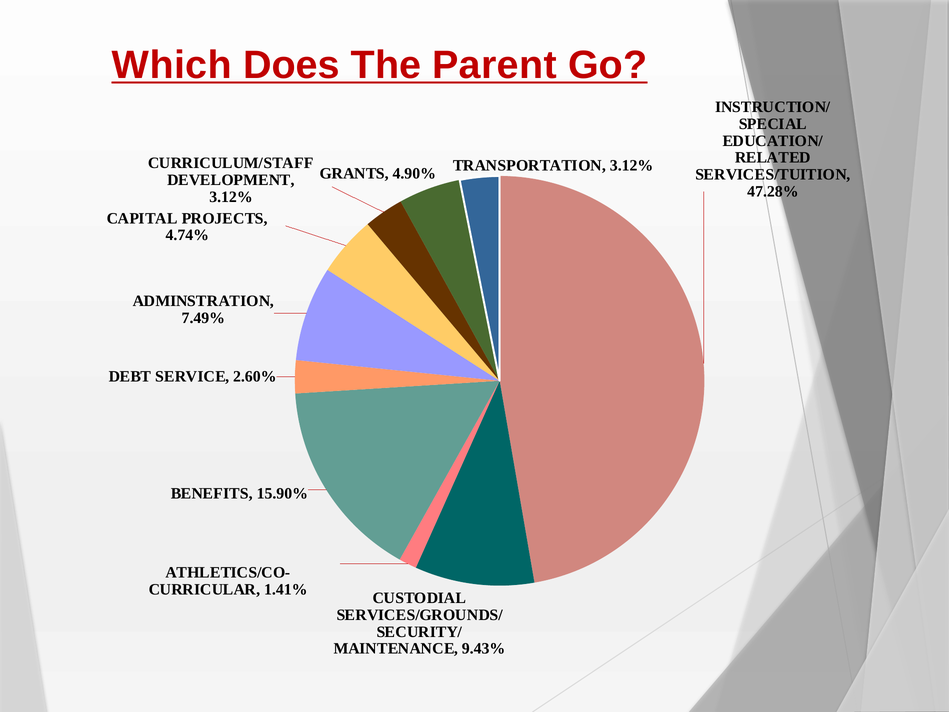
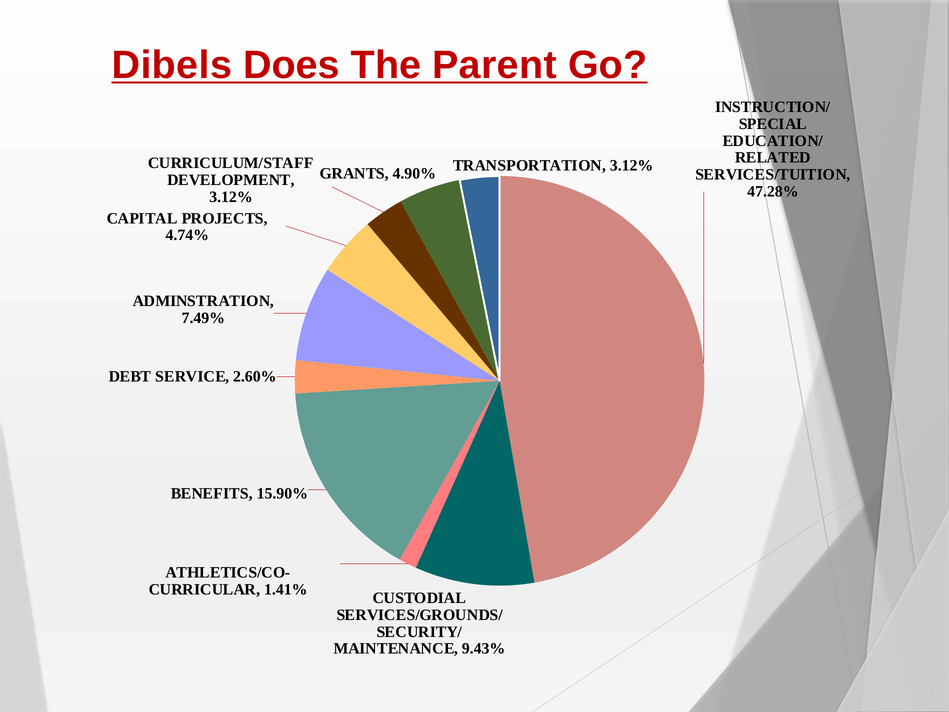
Which: Which -> Dibels (172, 65)
